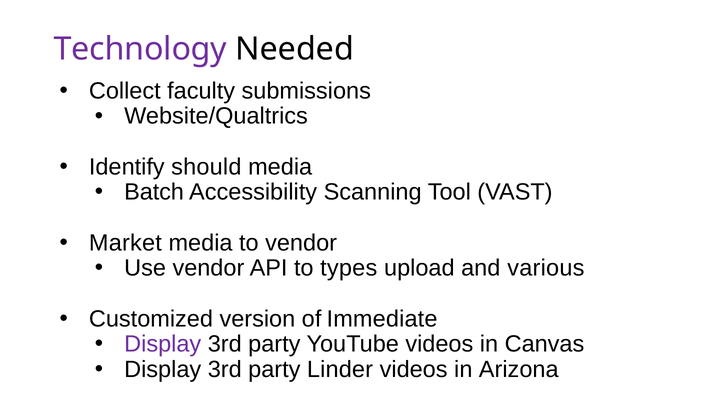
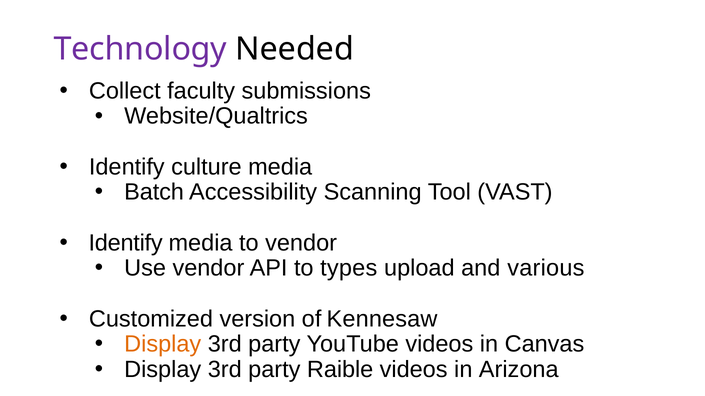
should: should -> culture (206, 167)
Market: Market -> Identify (126, 243)
Immediate: Immediate -> Kennesaw (382, 319)
Display colour: purple -> orange (163, 345)
Linder: Linder -> Raible (340, 370)
